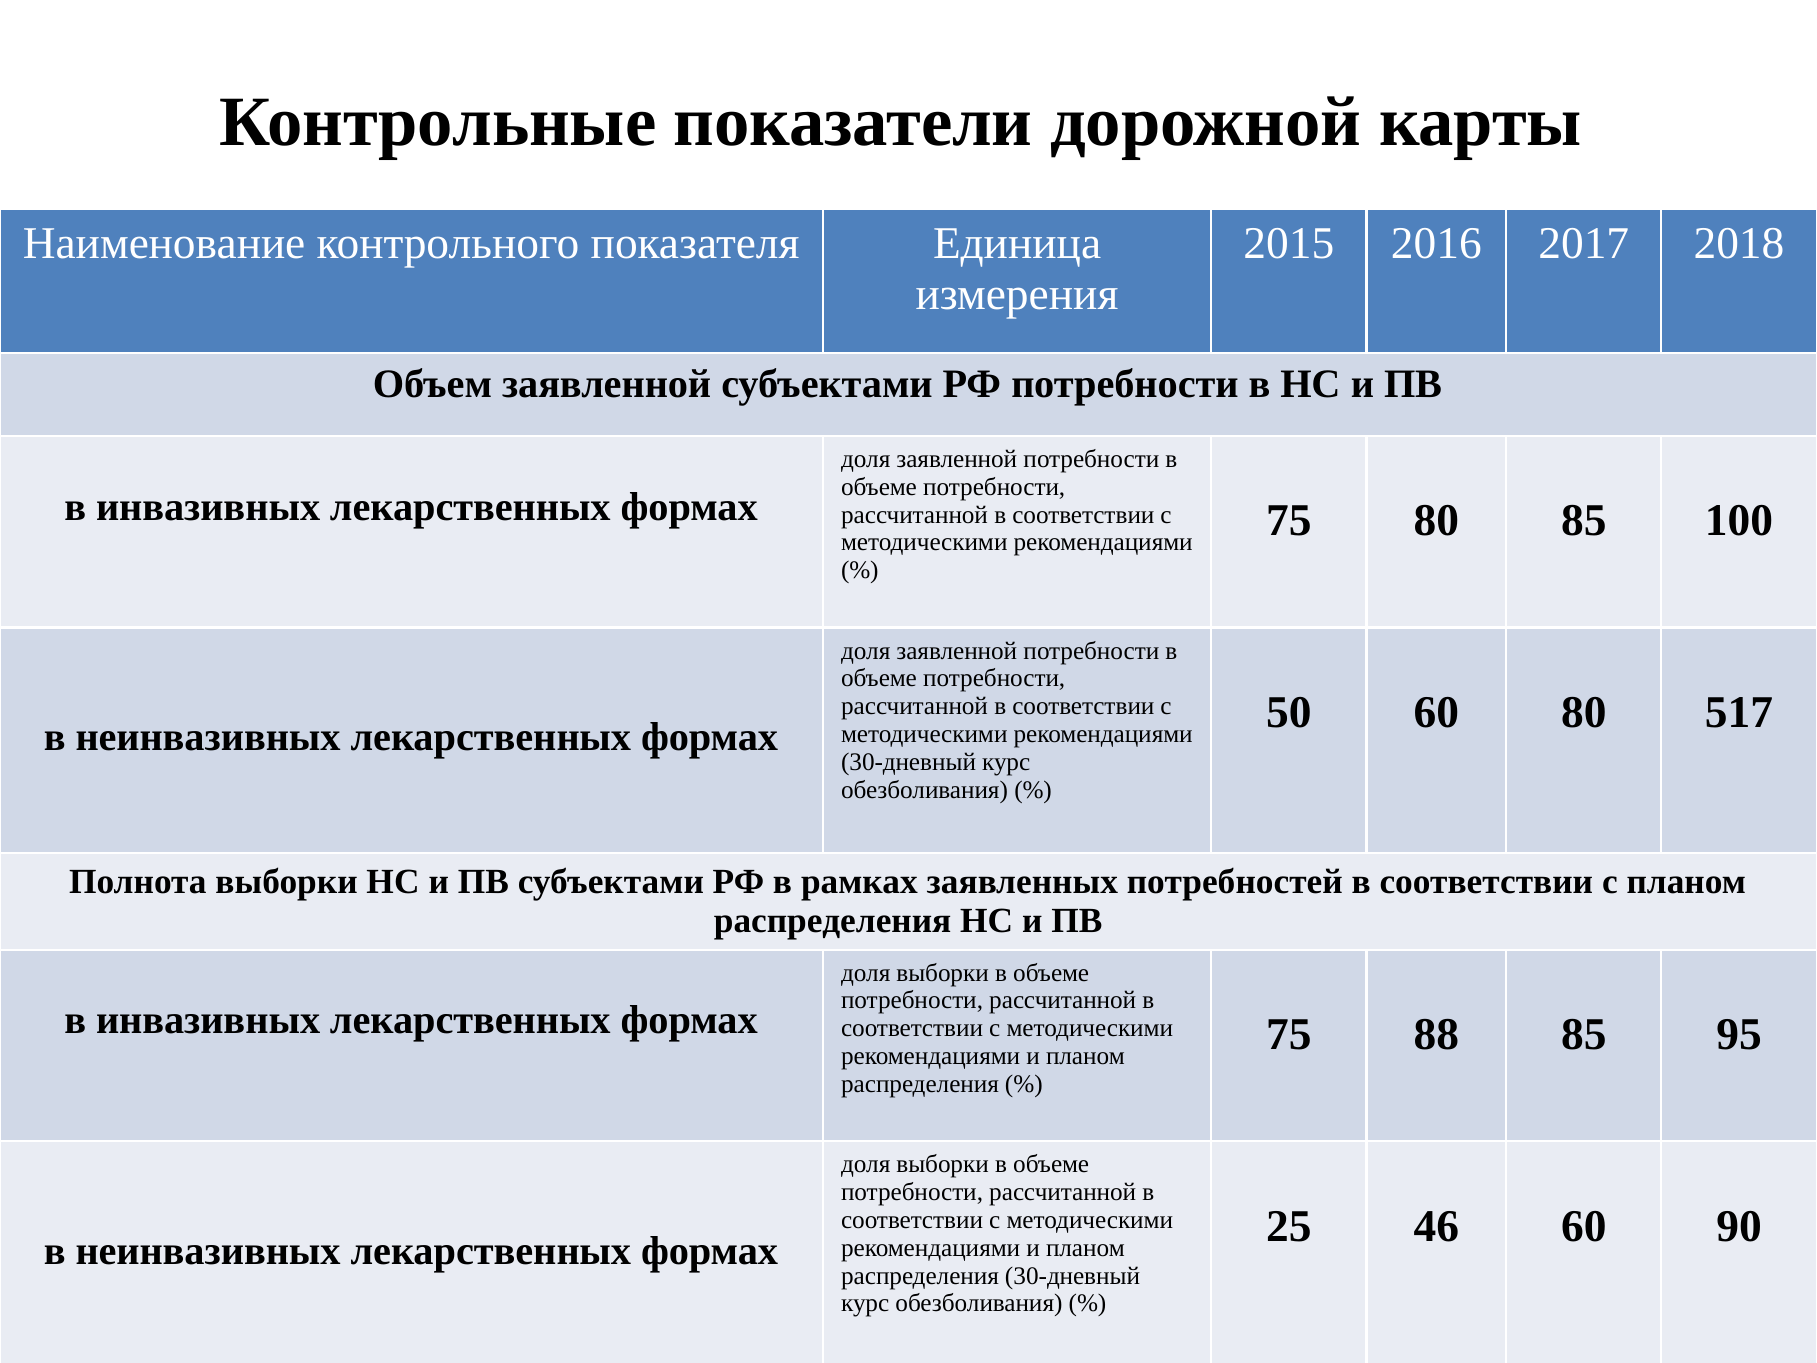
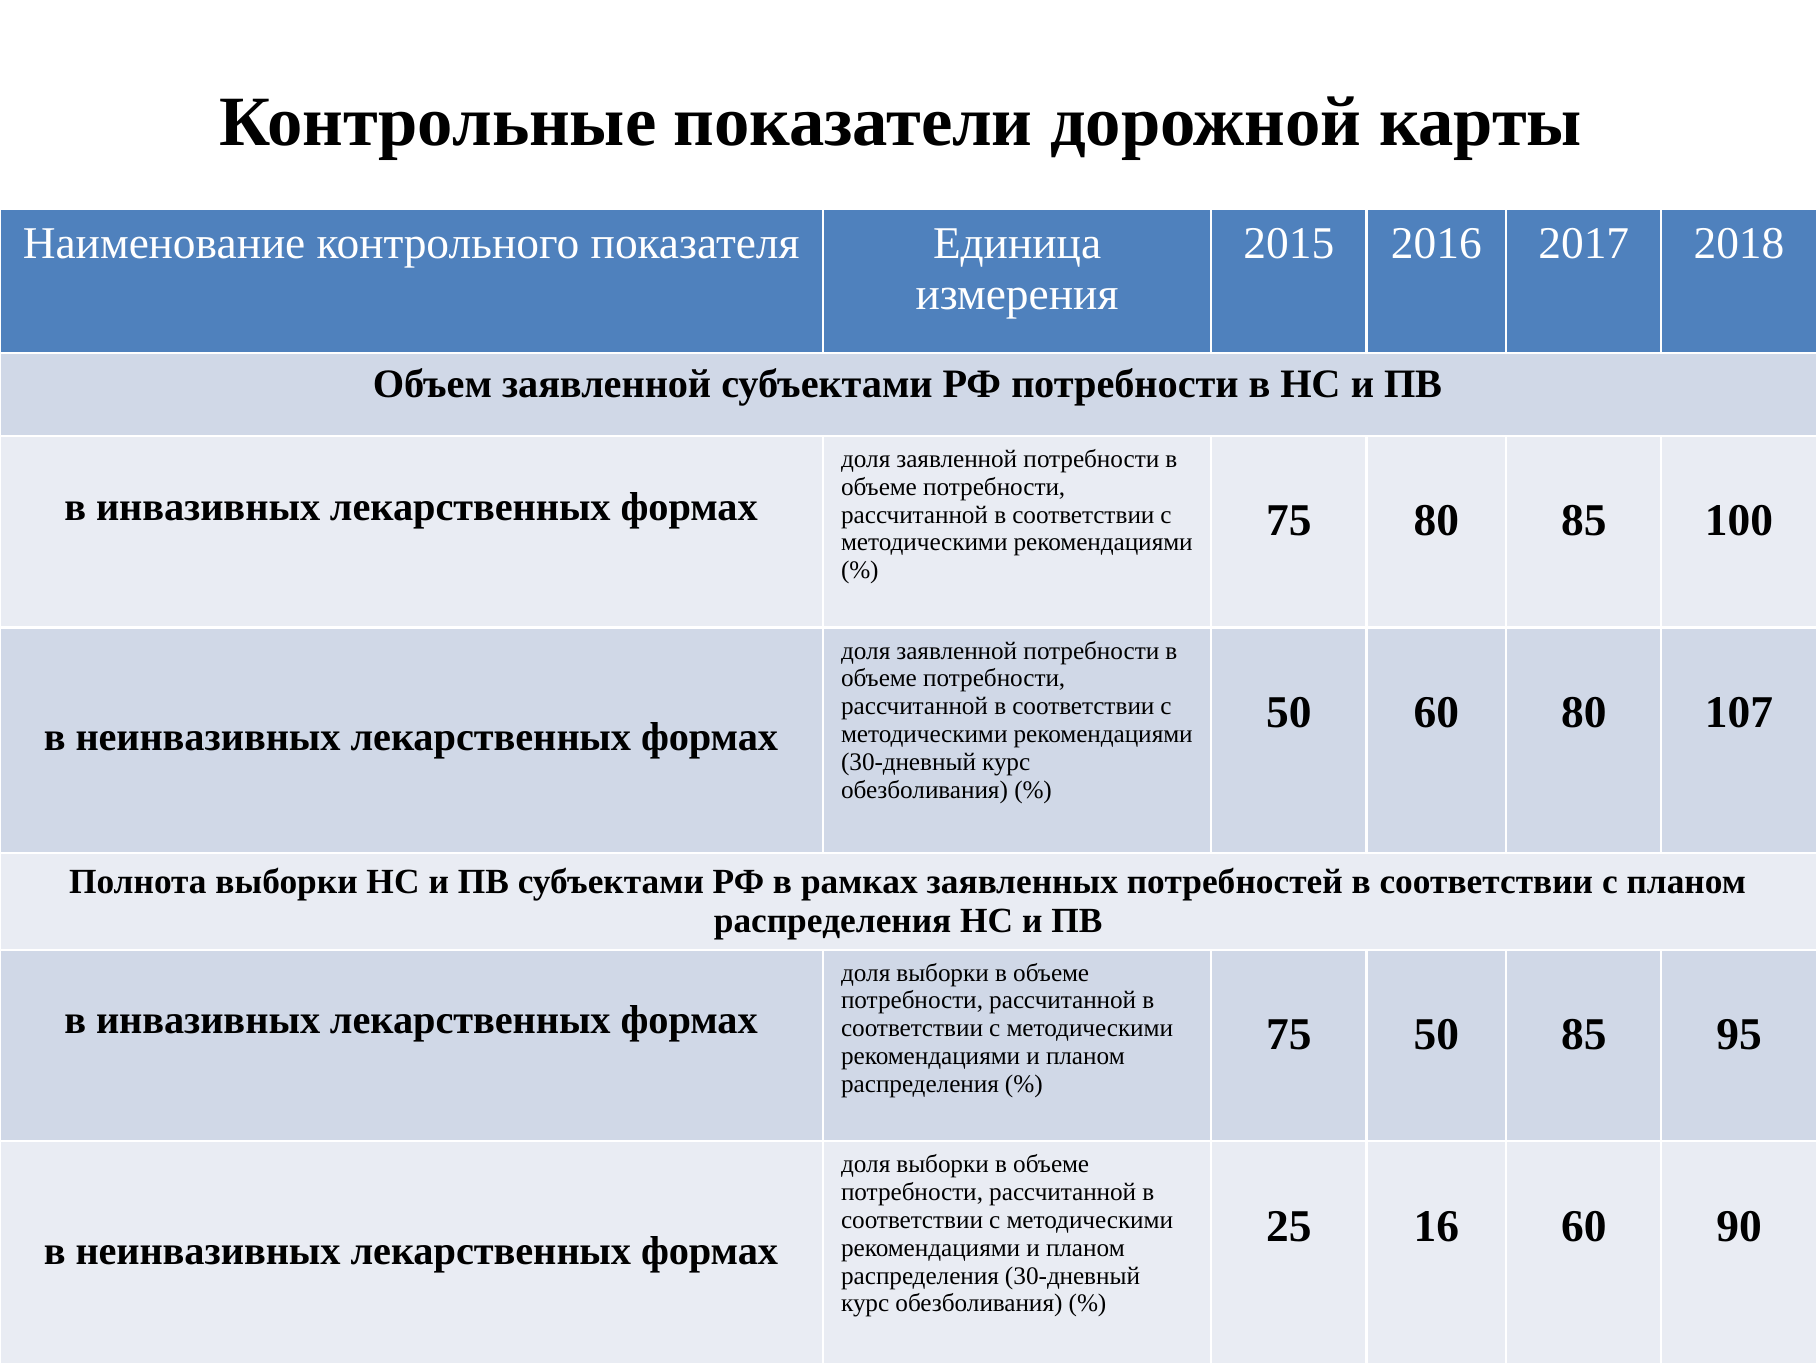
517: 517 -> 107 (1739, 712)
75 88: 88 -> 50 (1436, 1034)
46: 46 -> 16 (1436, 1226)
